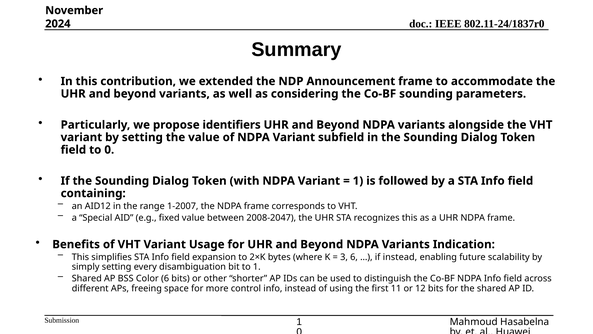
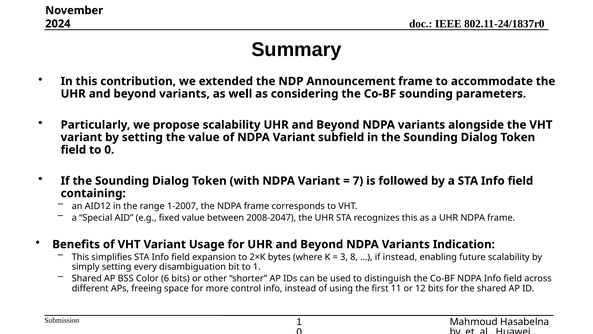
propose identifiers: identifiers -> scalability (232, 125)
1: 1 -> 7 (358, 181)
3 6: 6 -> 8 (354, 257)
